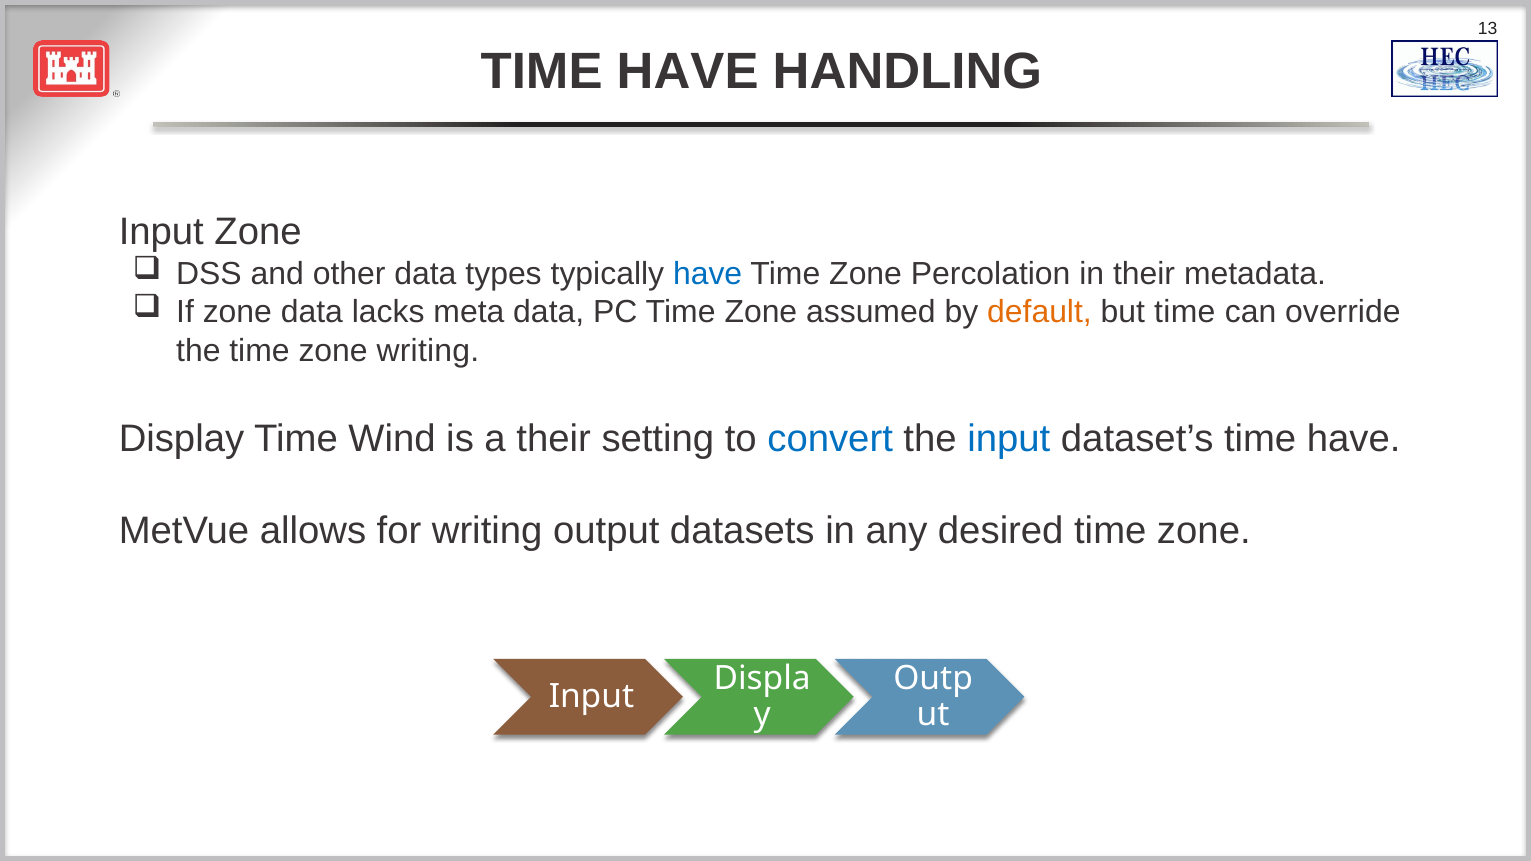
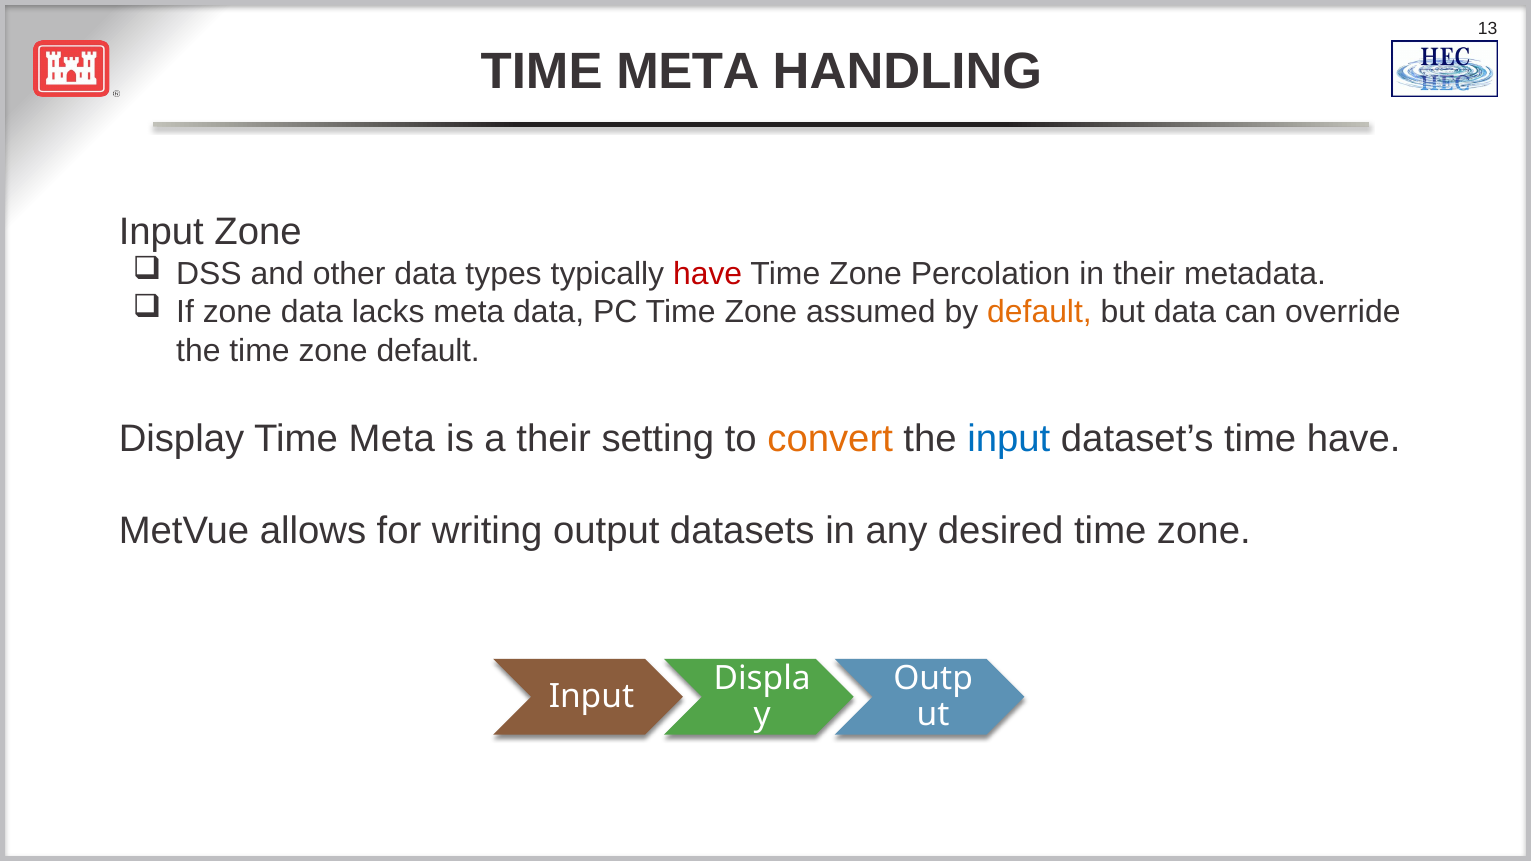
HAVE: HAVE -> META (688, 72)
have colour: blue -> red (708, 274)
but time: time -> data (1185, 312)
zone writing: writing -> default (428, 351)
Display Time Wind: Wind -> Meta (392, 439)
convert colour: blue -> orange (830, 439)
